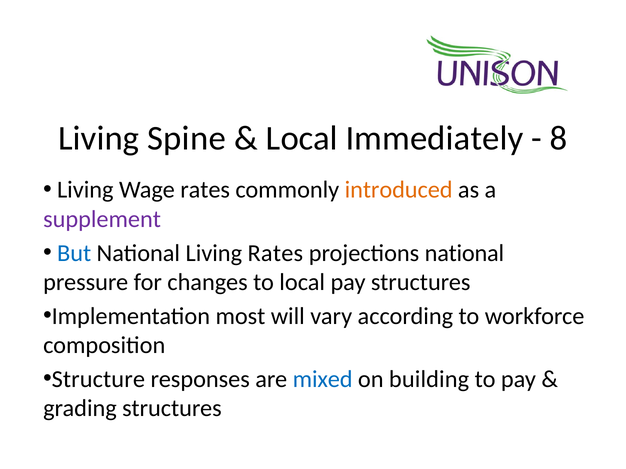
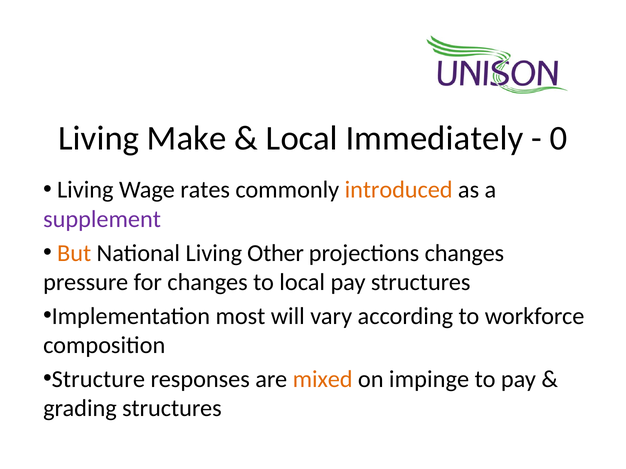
Spine: Spine -> Make (187, 139)
8: 8 -> 0 (558, 139)
But colour: blue -> orange (74, 253)
Living Rates: Rates -> Other (276, 253)
projections national: national -> changes (464, 253)
mixed colour: blue -> orange (323, 380)
building: building -> impinge (429, 380)
